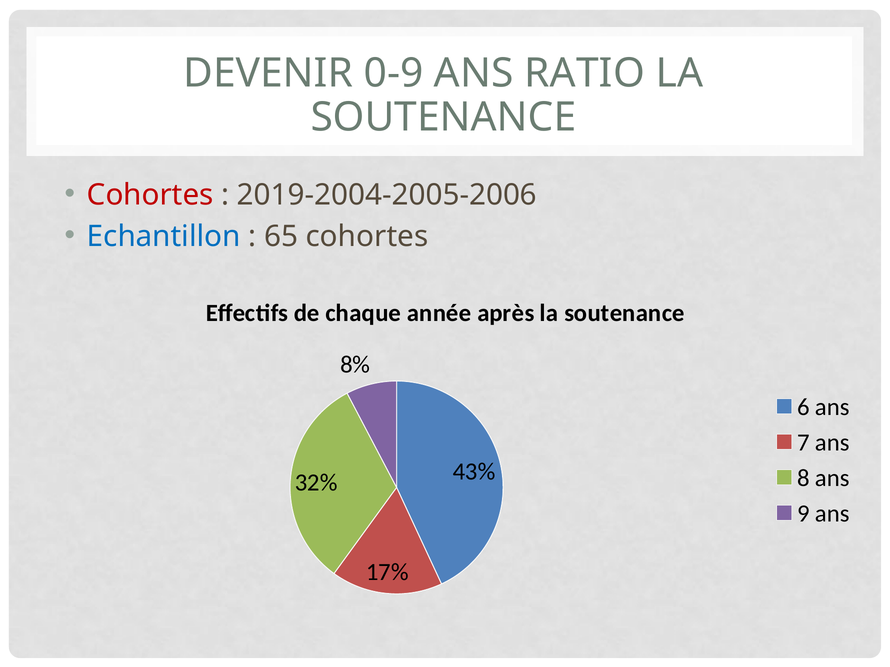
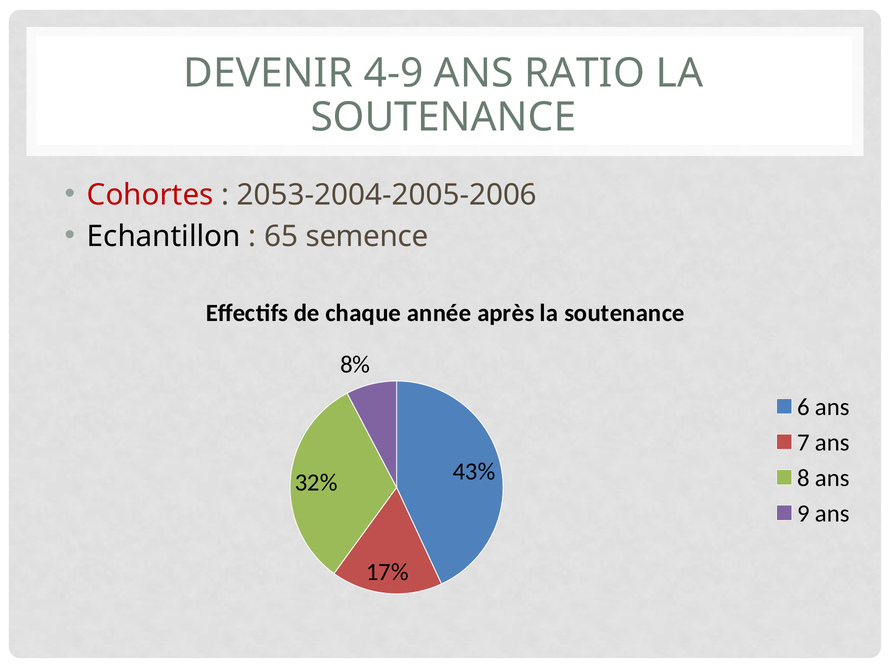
0-9: 0-9 -> 4-9 (394, 74)
2019-2004-2005-2006: 2019-2004-2005-2006 -> 2053-2004-2005-2006 (387, 195)
Echantillon colour: blue -> black (164, 236)
65 cohortes: cohortes -> semence (367, 236)
